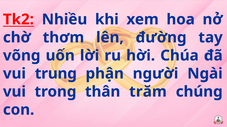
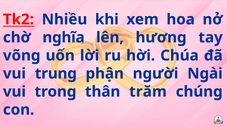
thơm: thơm -> nghĩa (64, 38)
đường: đường -> hương (161, 38)
